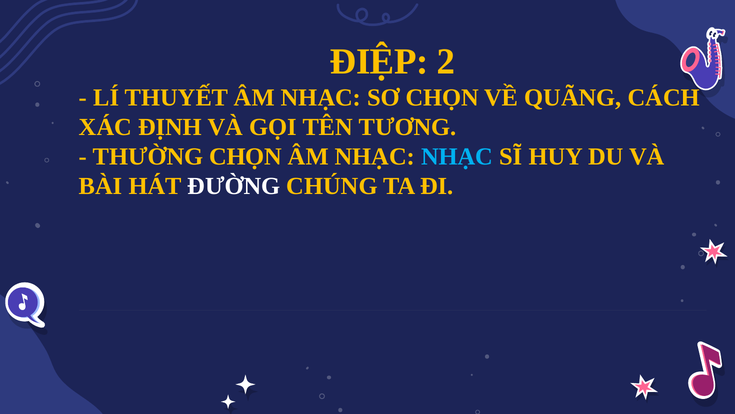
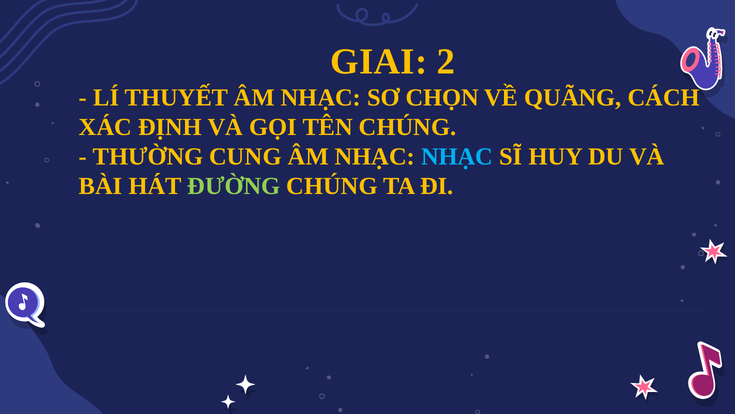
ĐIỆP: ĐIỆP -> GIAI (379, 62)
TÊN TƯƠNG: TƯƠNG -> CHÚNG (408, 127)
THƯỜNG CHỌN: CHỌN -> CUNG (245, 156)
ĐƯỜNG colour: white -> light green (234, 186)
